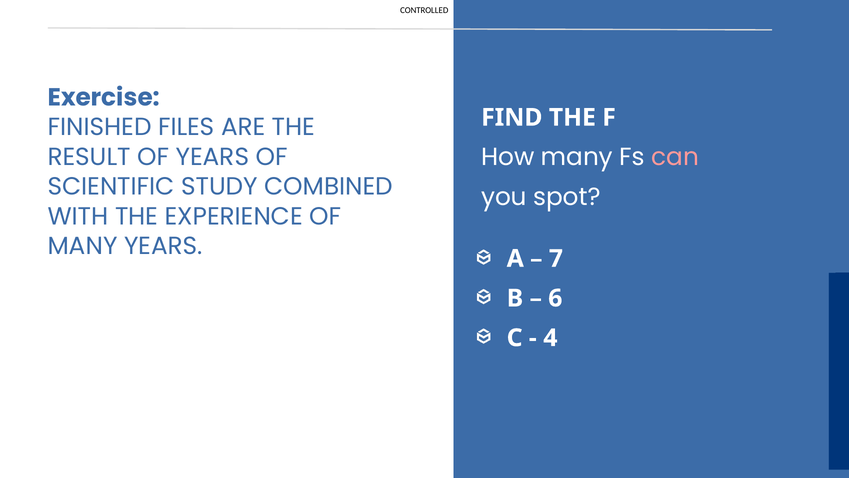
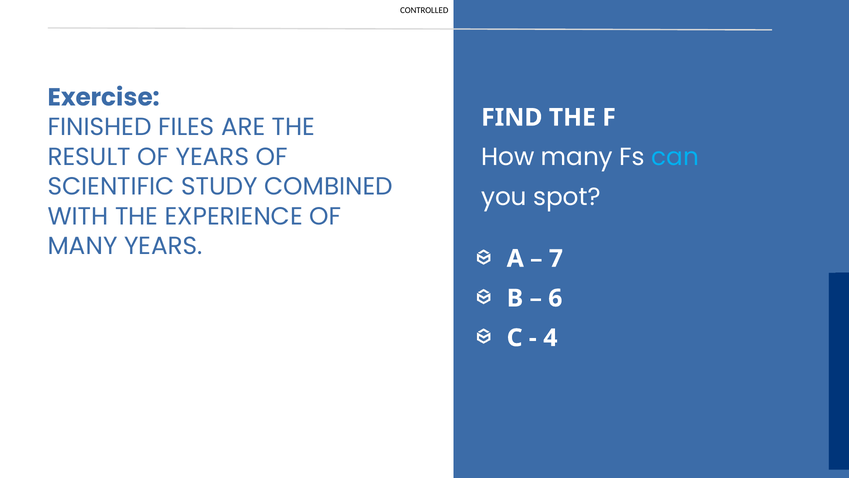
can colour: pink -> light blue (675, 157)
